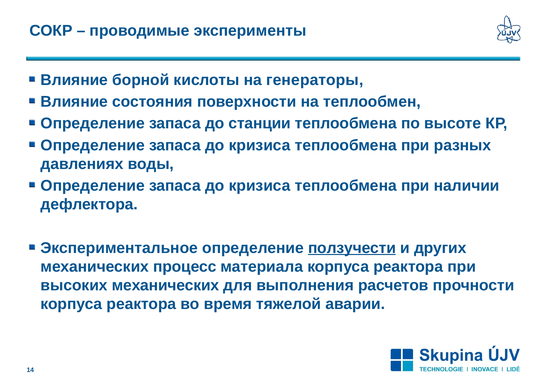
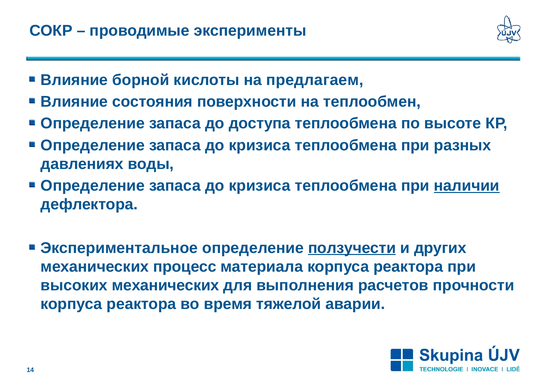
генераторы: генераторы -> предлагаем (315, 80)
станции: станции -> доступа (260, 124)
наличии underline: none -> present (467, 186)
